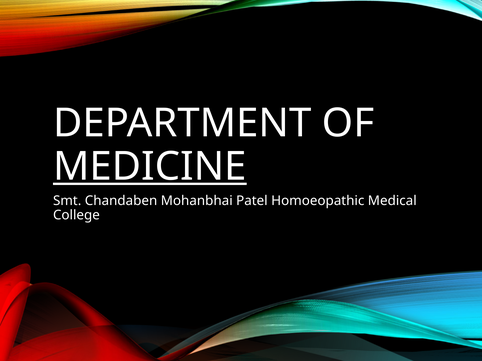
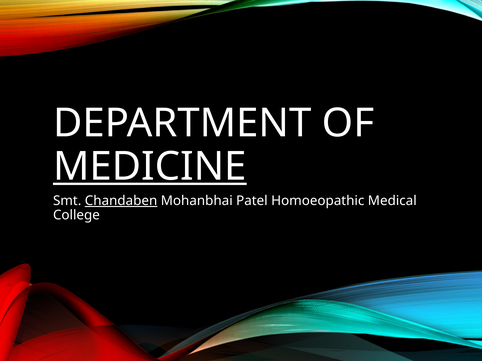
Chandaben underline: none -> present (121, 201)
